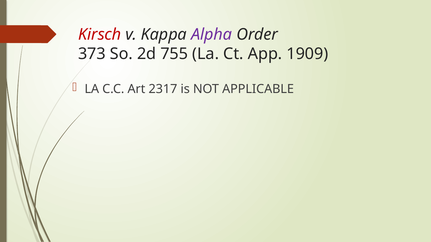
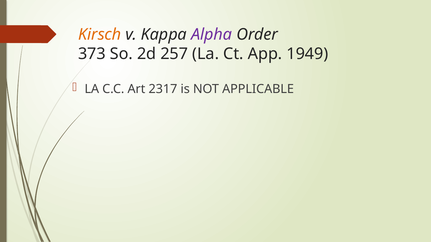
Kirsch colour: red -> orange (100, 35)
755: 755 -> 257 (174, 54)
1909: 1909 -> 1949 (307, 54)
